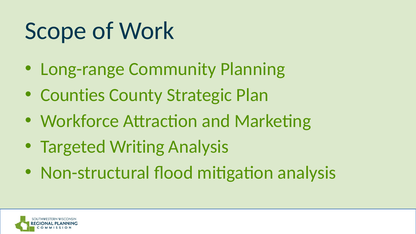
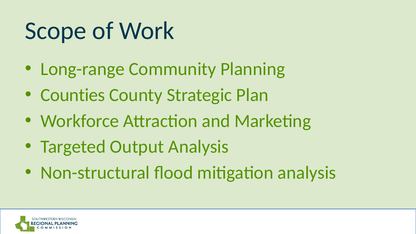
Writing: Writing -> Output (137, 147)
